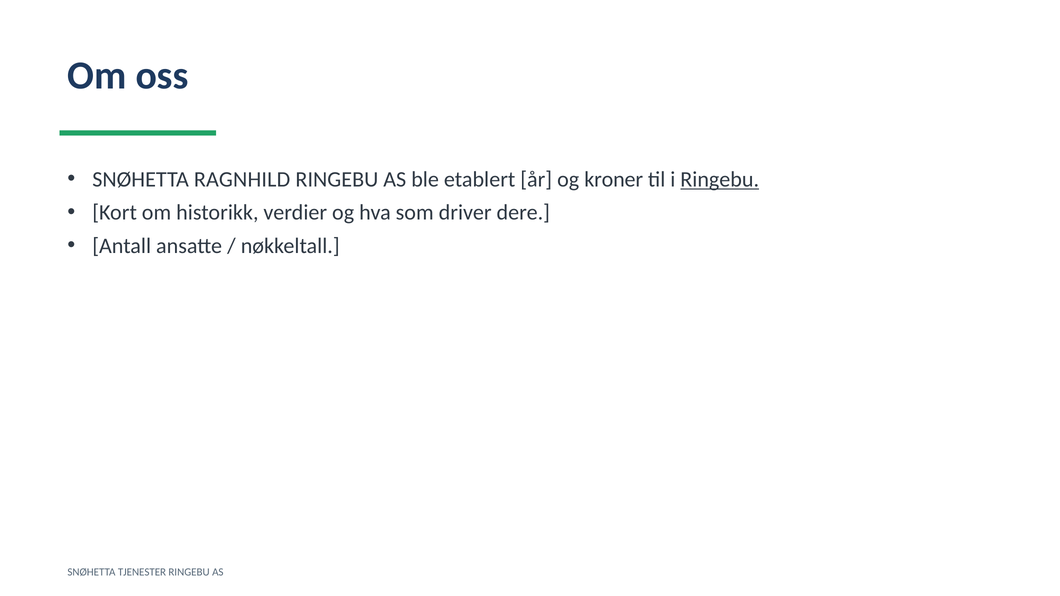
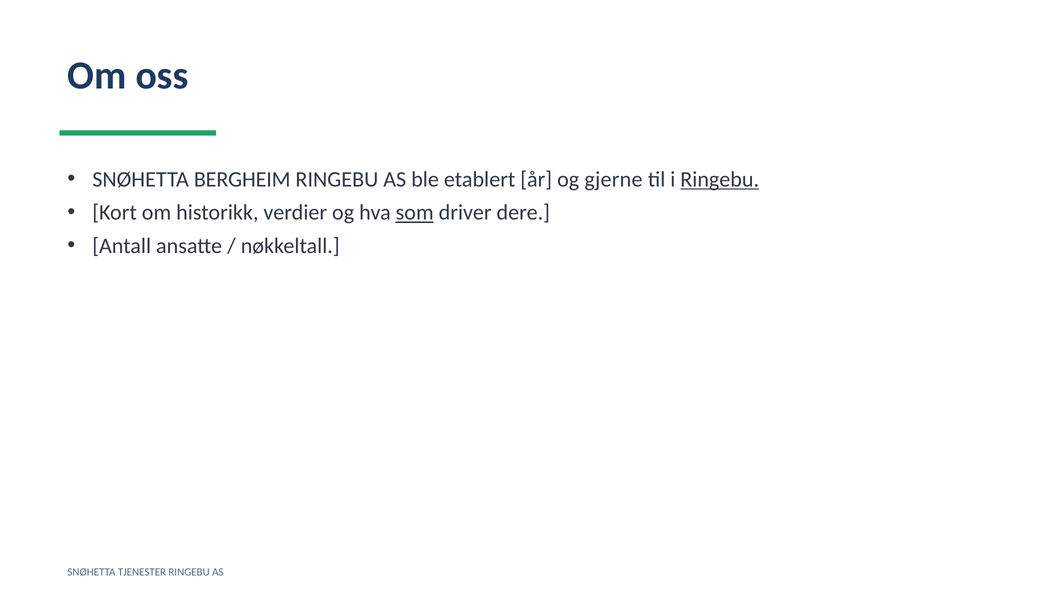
RAGNHILD: RAGNHILD -> BERGHEIM (242, 180)
kroner: kroner -> gjerne (614, 180)
som underline: none -> present (415, 213)
